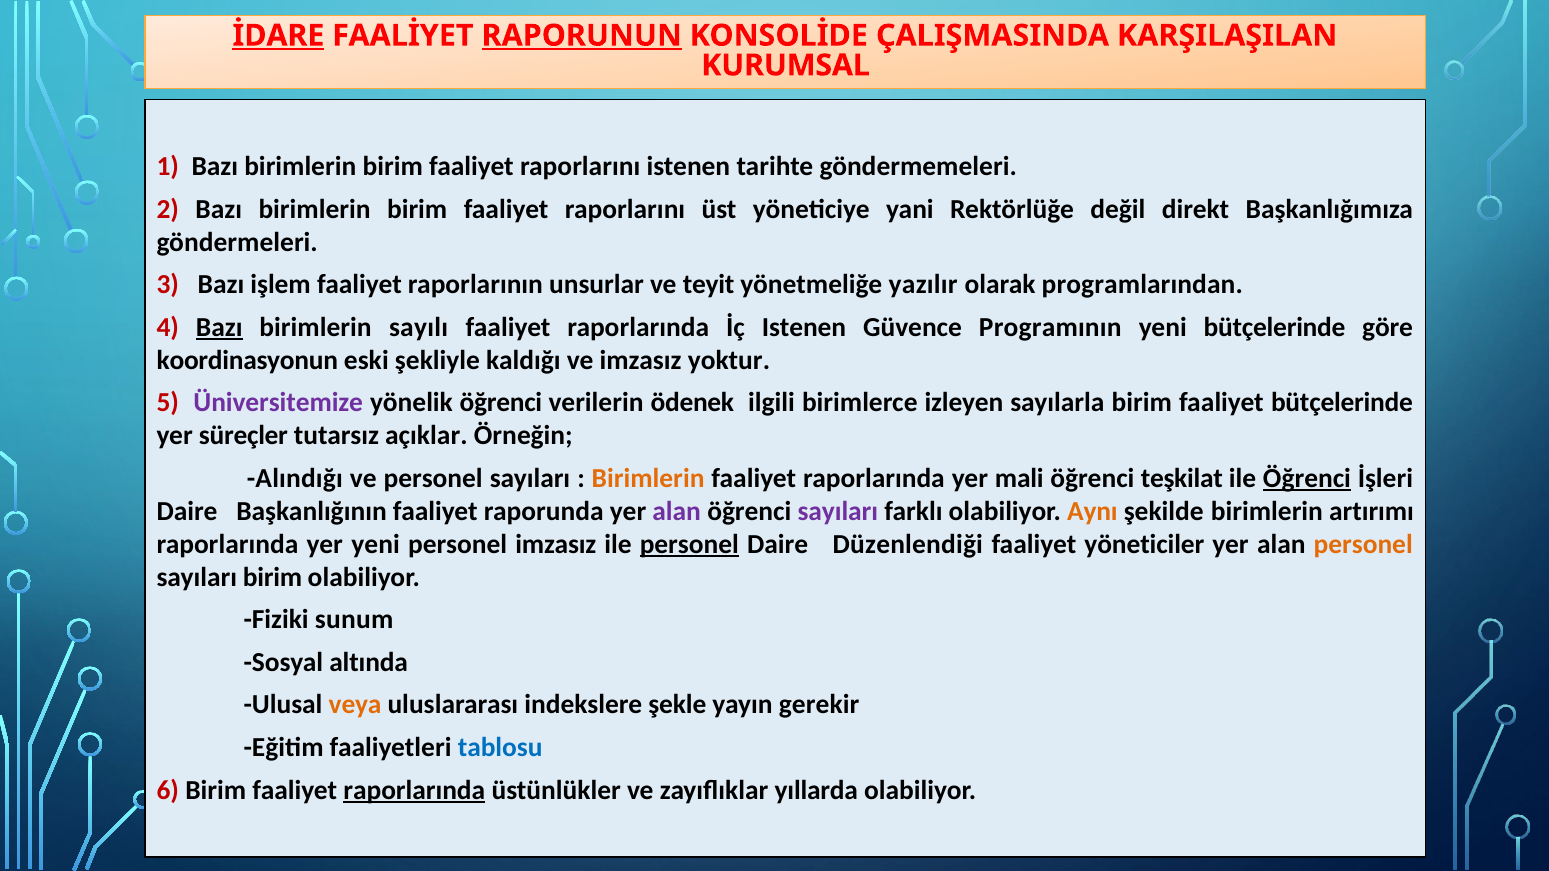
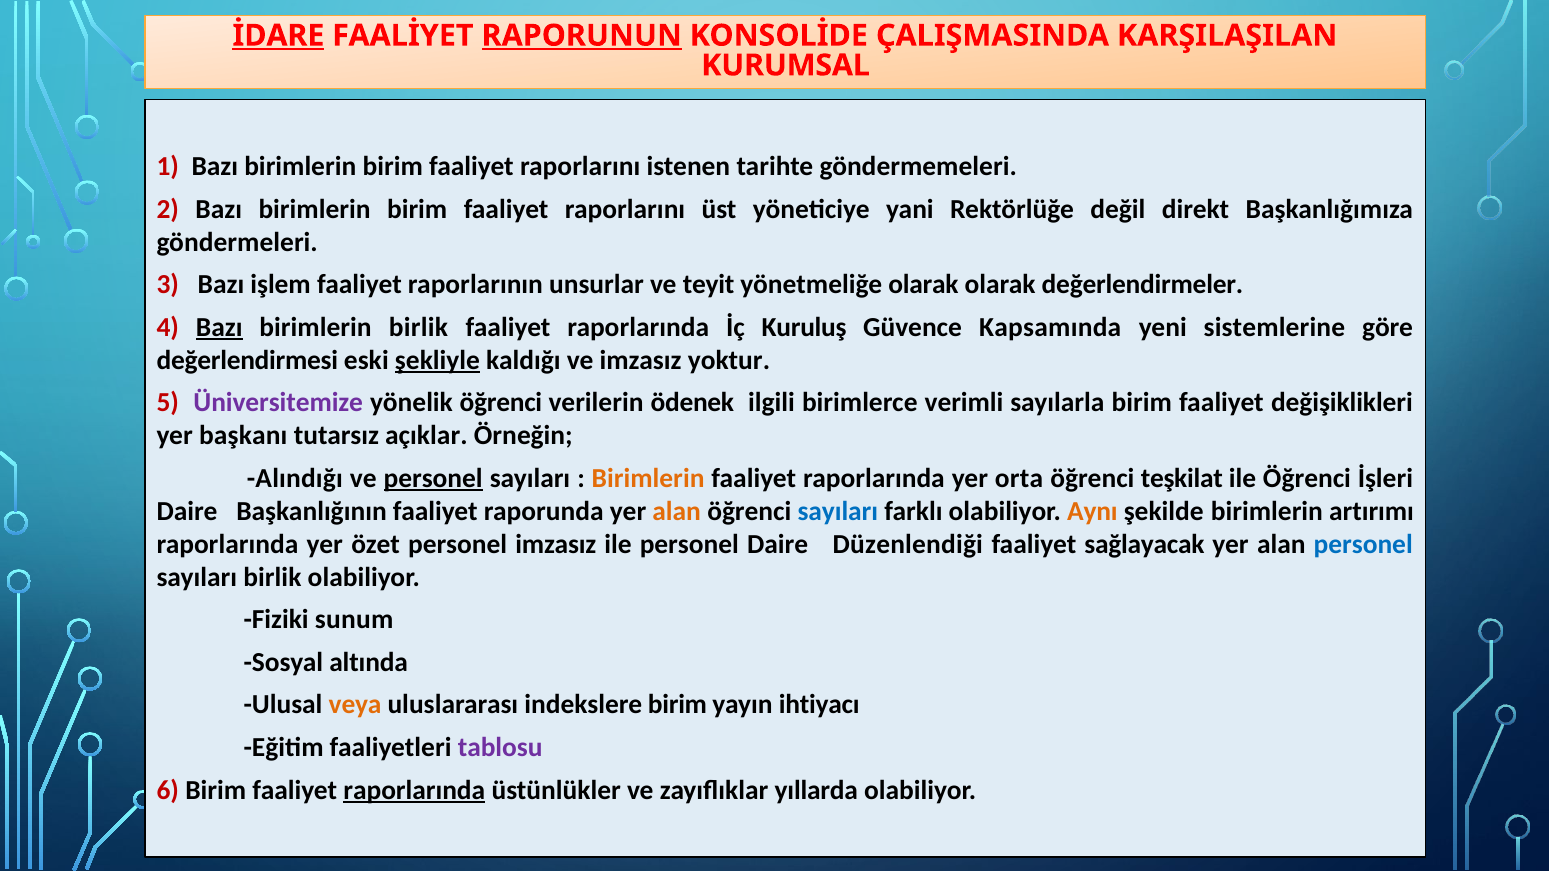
yönetmeliğe yazılır: yazılır -> olarak (923, 285)
programlarından: programlarından -> değerlendirmeler (1142, 285)
birimlerin sayılı: sayılı -> birlik (419, 327)
İç Istenen: Istenen -> Kuruluş (804, 327)
Programının: Programının -> Kapsamında (1050, 327)
yeni bütçelerinde: bütçelerinde -> sistemlerine (1274, 327)
koordinasyonun: koordinasyonun -> değerlendirmesi (247, 360)
şekliyle underline: none -> present (437, 360)
izleyen: izleyen -> verimli (964, 403)
faaliyet bütçelerinde: bütçelerinde -> değişiklikleri (1342, 403)
süreçler: süreçler -> başkanı (243, 436)
personel underline: none -> present (433, 478)
mali: mali -> orta (1019, 478)
Öğrenci underline: present -> none (1307, 478)
alan colour: purple -> orange (677, 511)
sayıları colour: purple -> blue (838, 511)
yer yeni: yeni -> özet (376, 544)
personel underline: present -> none (689, 544)
yöneticiler: yöneticiler -> sağlayacak (1144, 544)
personel colour: orange -> blue (1363, 544)
sayıları birim: birim -> birlik (272, 577)
indekslere şekle: şekle -> birim (677, 705)
gerekir: gerekir -> ihtiyacı (819, 705)
tablosu colour: blue -> purple (500, 748)
